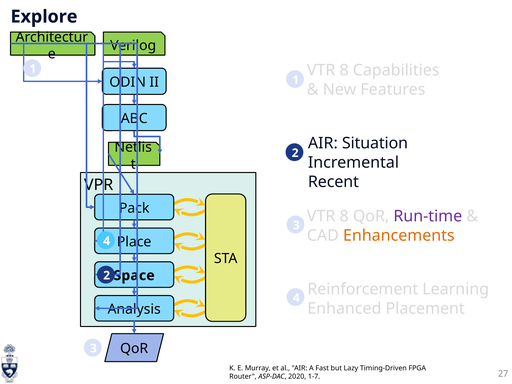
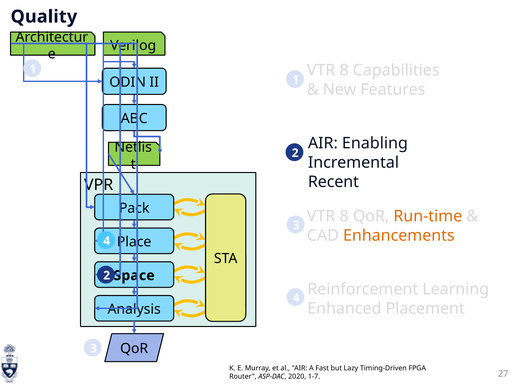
Explore: Explore -> Quality (44, 17)
Situation: Situation -> Enabling (375, 143)
Run-time colour: purple -> orange (428, 216)
